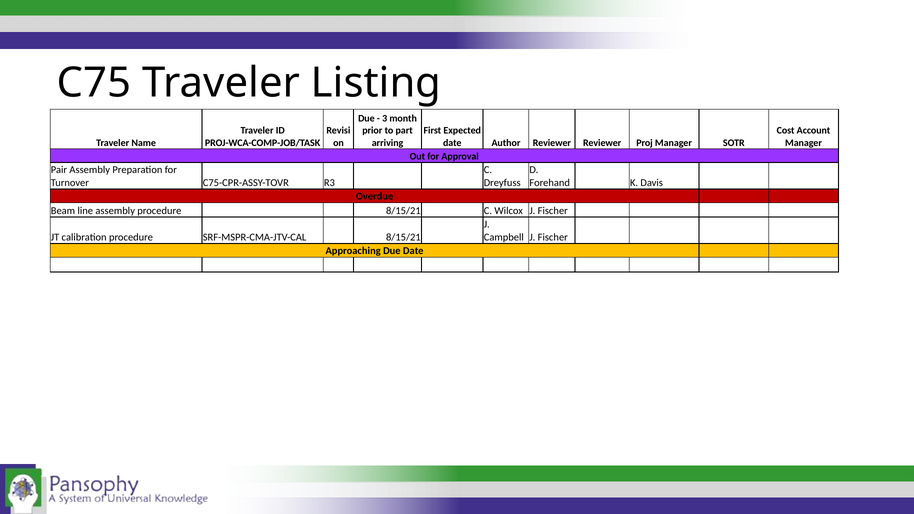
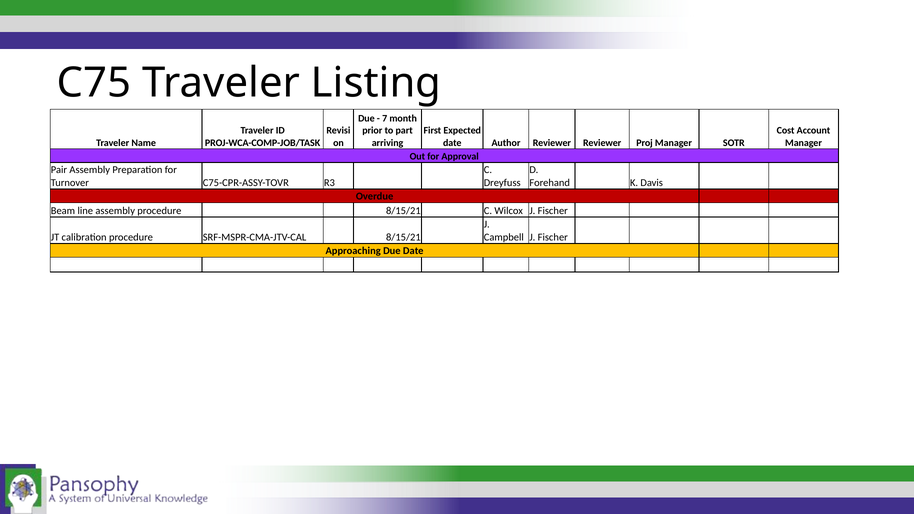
3: 3 -> 7 (385, 119)
